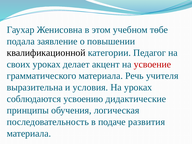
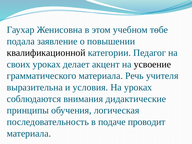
усвоение colour: red -> black (152, 64)
усвоению: усвоению -> внимания (83, 99)
развития: развития -> проводит (147, 122)
